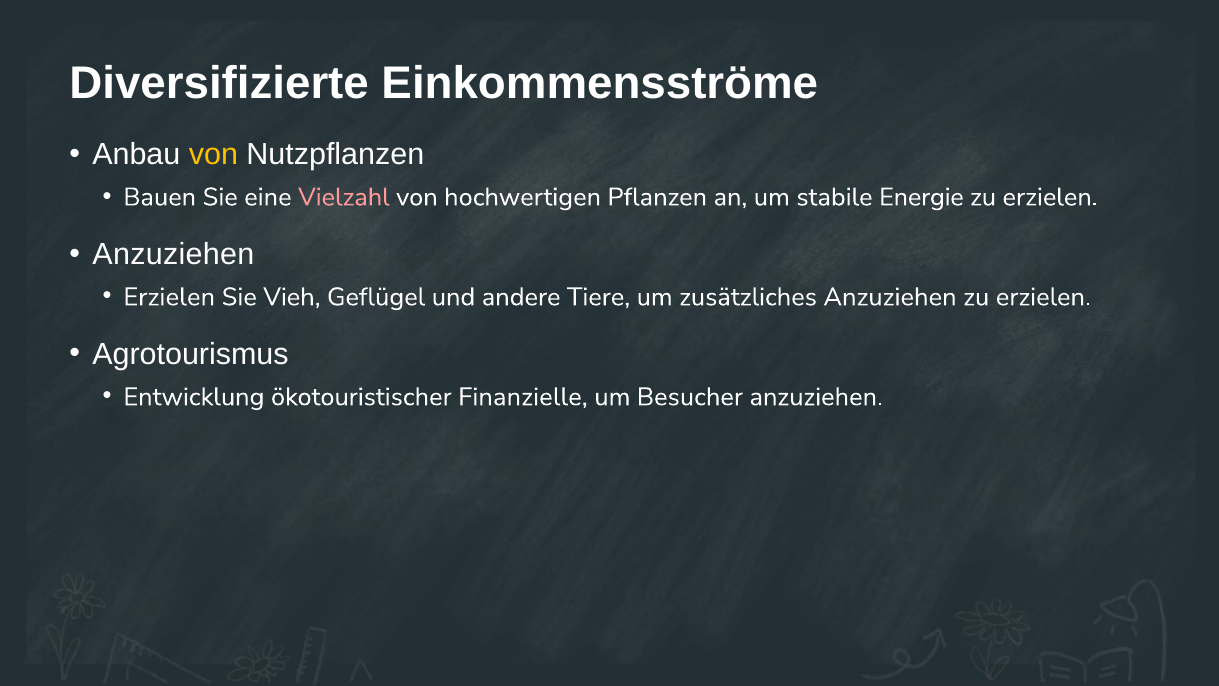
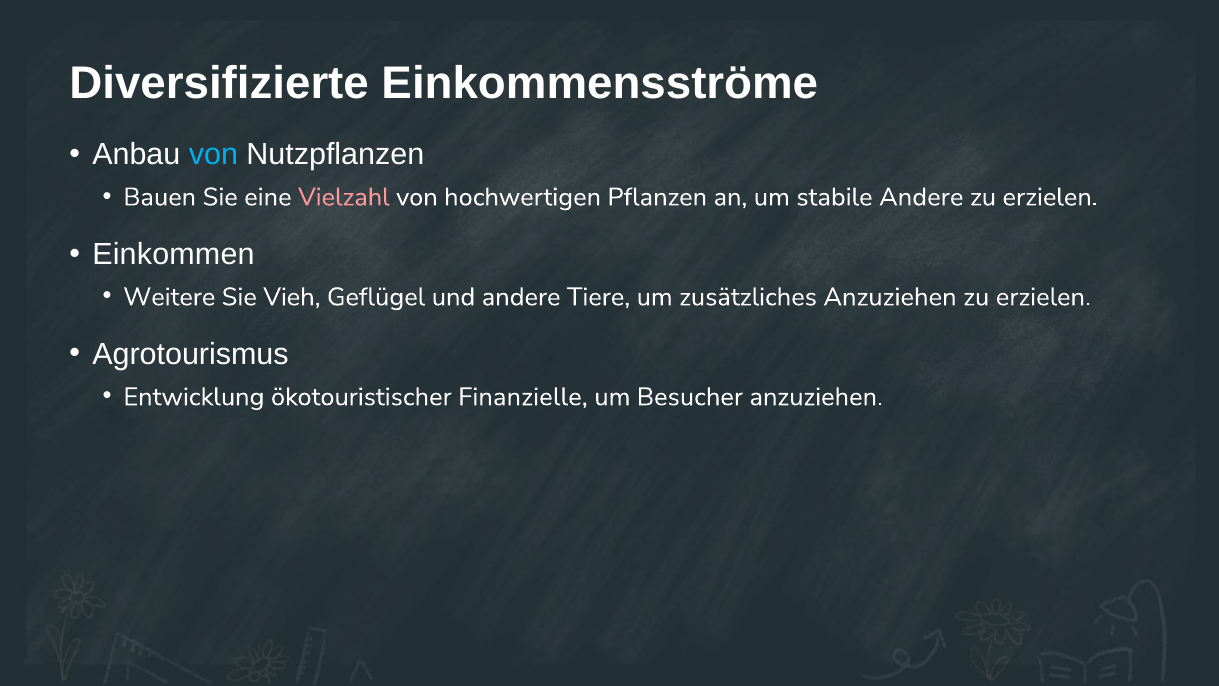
von colour: yellow -> light blue (213, 155)
stabile Energie: Energie -> Andere (921, 197)
Anzuziehen: Anzuziehen -> Einkommen (173, 255)
Erzielen: Erzielen -> Weitere (169, 297)
